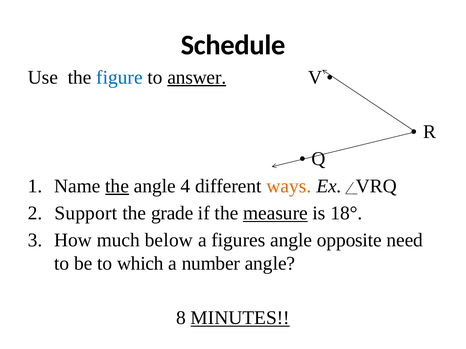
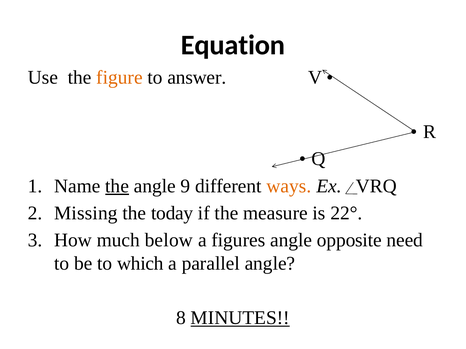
Schedule: Schedule -> Equation (233, 45)
figure colour: blue -> orange (119, 77)
answer underline: present -> none (197, 77)
4: 4 -> 9 (186, 186)
Support: Support -> Missing (86, 213)
grade: grade -> today (172, 213)
measure underline: present -> none (275, 213)
18°: 18° -> 22° (346, 213)
number: number -> parallel (211, 264)
